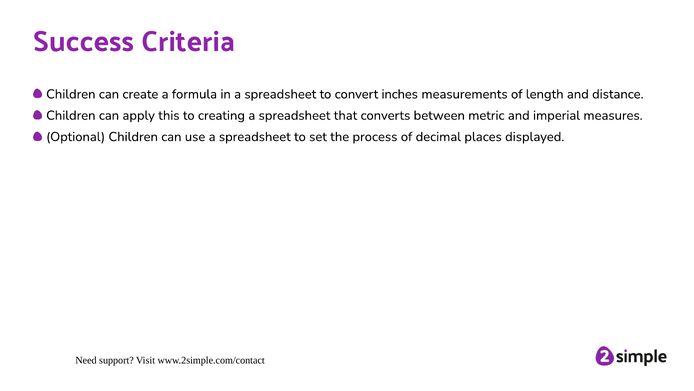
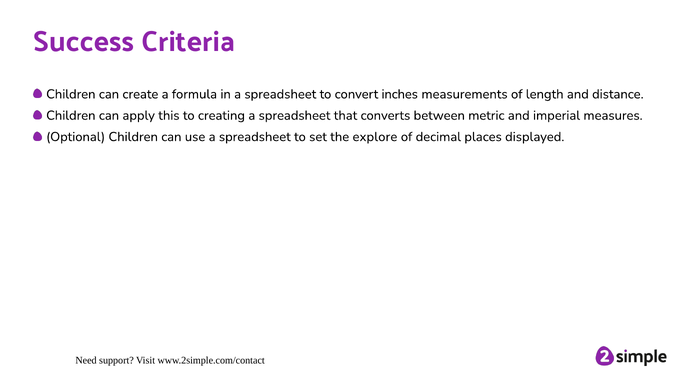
process: process -> explore (375, 137)
